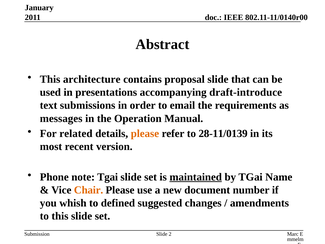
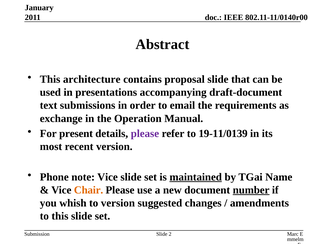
draft-introduce: draft-introduce -> draft-document (246, 92)
messages: messages -> exchange (61, 118)
related: related -> present (76, 133)
please colour: orange -> purple (145, 133)
28-11/0139: 28-11/0139 -> 19-11/0139 (223, 133)
note Tgai: Tgai -> Vice (108, 177)
number underline: none -> present (251, 190)
to defined: defined -> version (118, 203)
